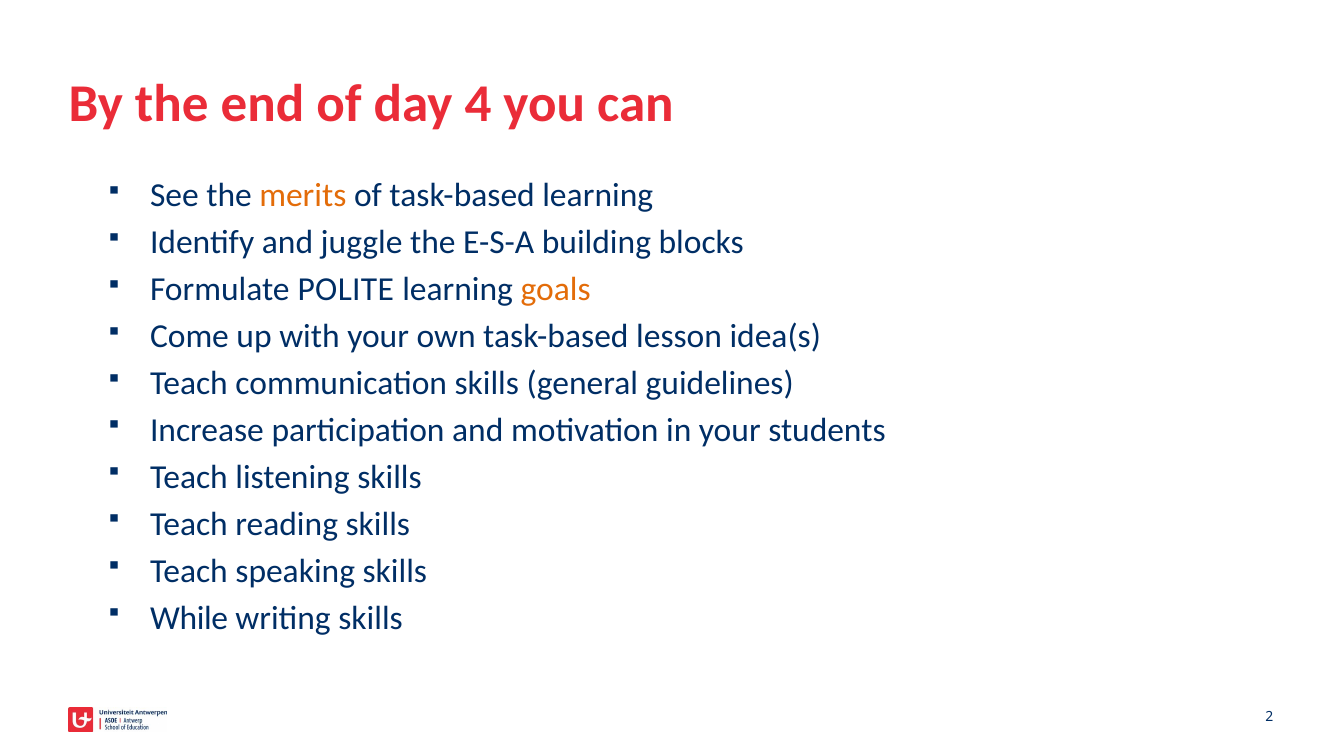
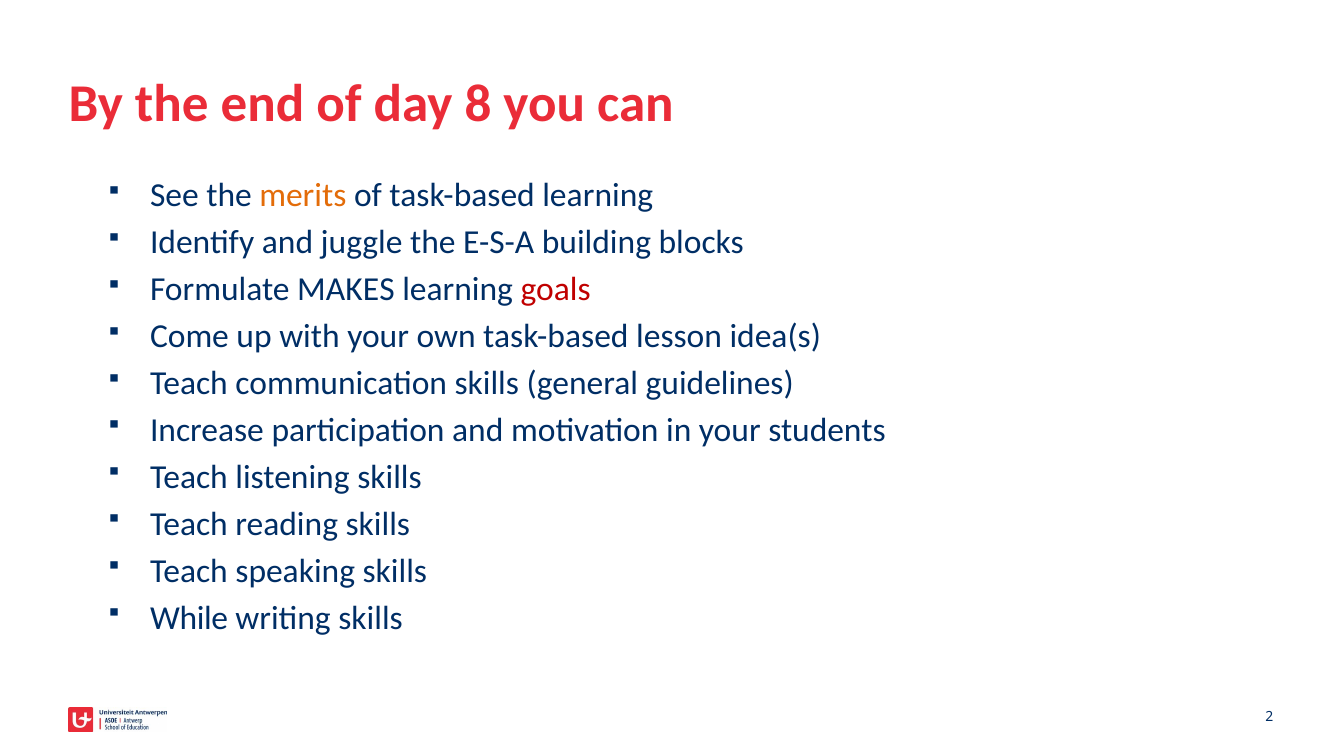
4: 4 -> 8 (478, 104)
POLITE: POLITE -> MAKES (346, 290)
goals colour: orange -> red (556, 290)
